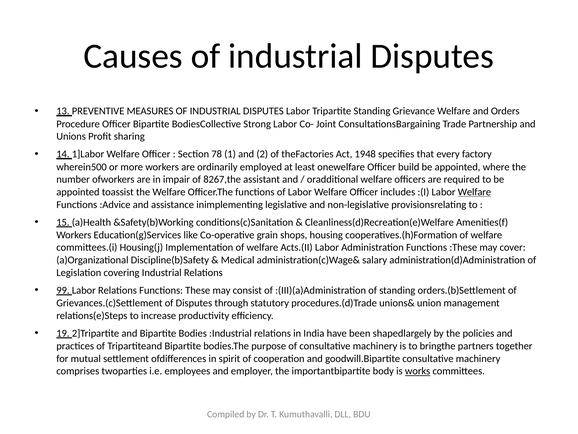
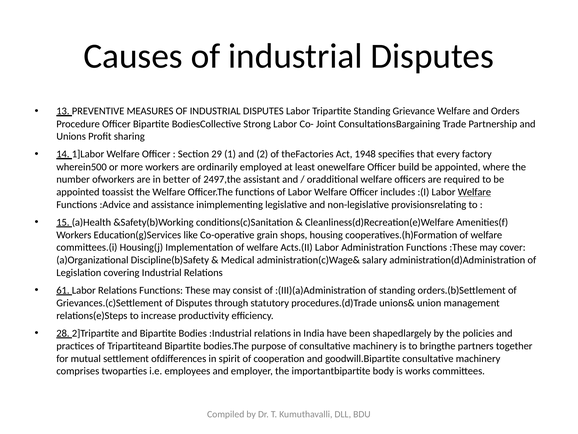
78: 78 -> 29 (217, 154)
impair: impair -> better (176, 179)
8267,the: 8267,the -> 2497,the (222, 179)
99: 99 -> 61 (63, 290)
19: 19 -> 28 (63, 333)
works underline: present -> none (418, 371)
